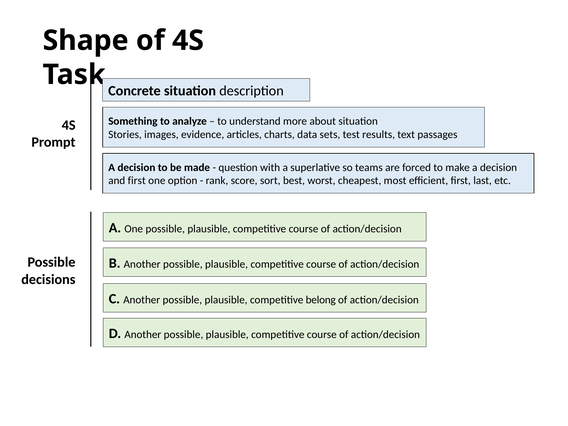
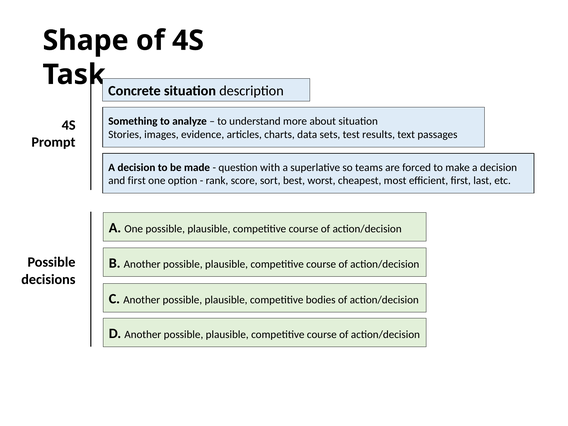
belong: belong -> bodies (321, 300)
